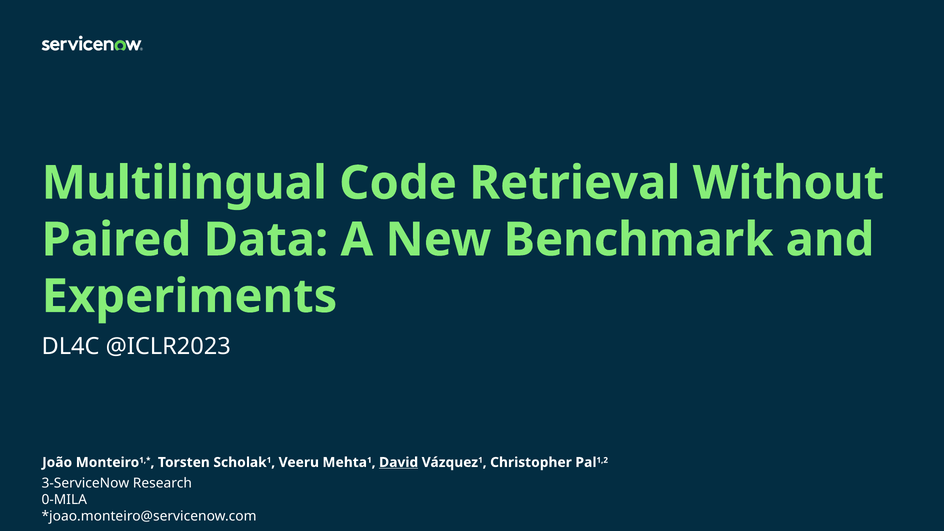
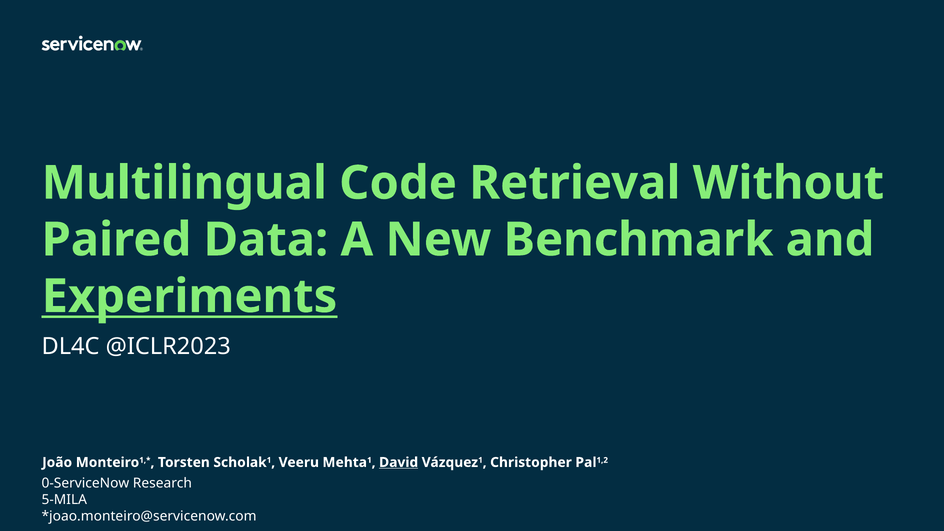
Experiments underline: none -> present (189, 296)
3-ServiceNow: 3-ServiceNow -> 0-ServiceNow (85, 483)
0-MILA: 0-MILA -> 5-MILA (64, 500)
